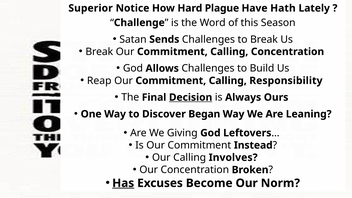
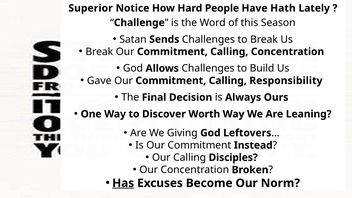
Plague: Plague -> People (222, 8)
Reap: Reap -> Gave (99, 81)
Decision underline: present -> none (191, 97)
Began: Began -> Worth (204, 114)
Involves: Involves -> Disciples (233, 158)
